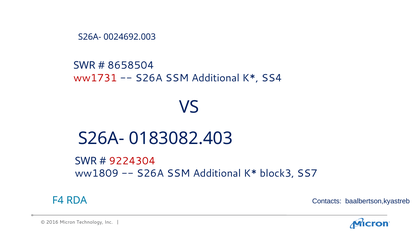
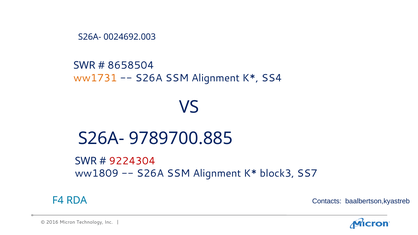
ww1731 colour: red -> orange (95, 78)
Additional: Additional -> Alignment (216, 78)
0183082.403: 0183082.403 -> 9789700.885 (181, 138)
Additional: Additional -> Alignment (217, 174)
